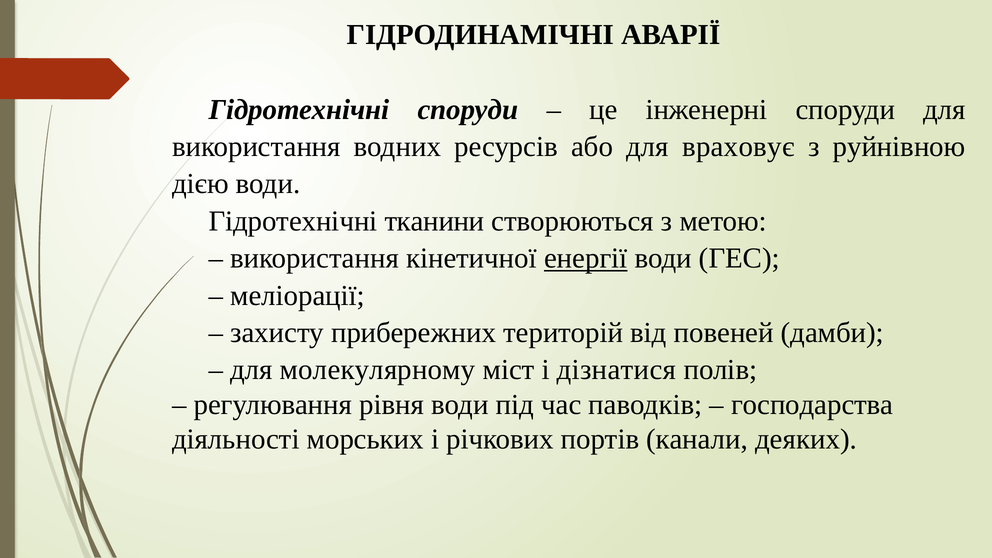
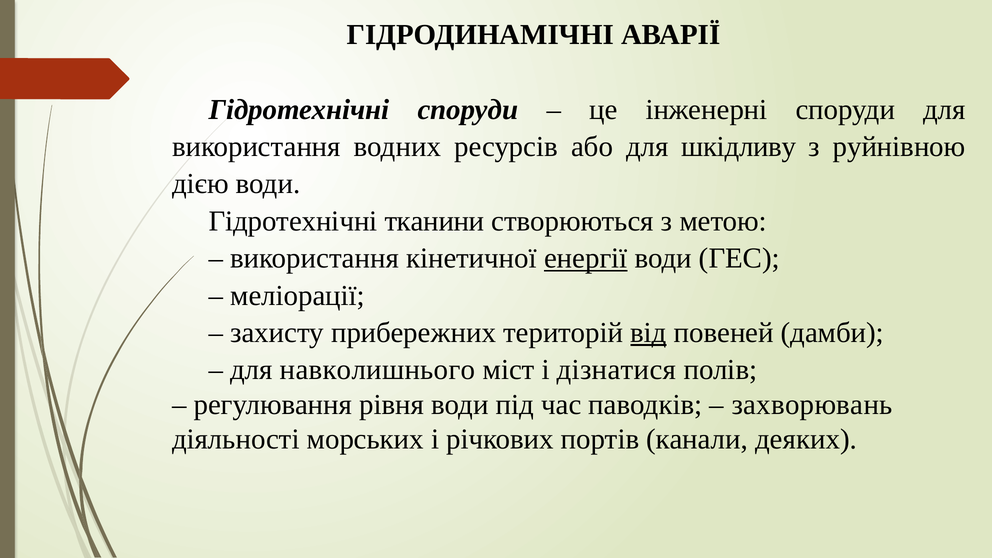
враховує: враховує -> шкідливу (739, 147)
від underline: none -> present (648, 333)
молекулярному: молекулярному -> навколишнього (378, 370)
господарства: господарства -> захворювань (812, 405)
